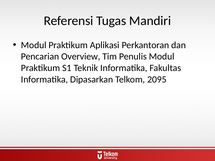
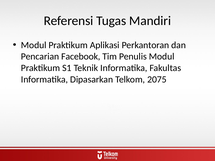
Overview: Overview -> Facebook (81, 57)
2095: 2095 -> 2075 (157, 80)
